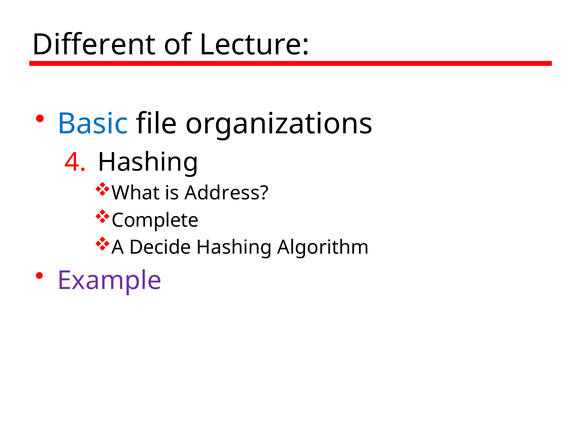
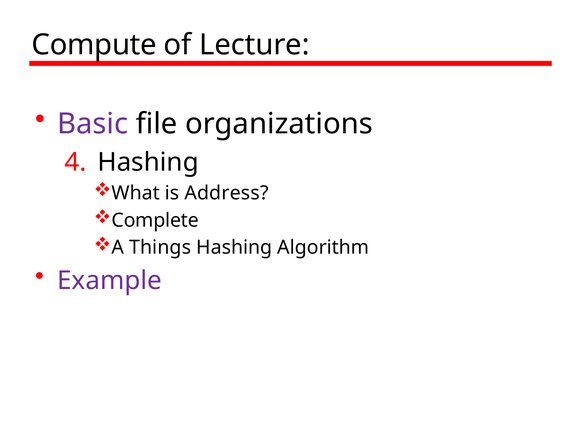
Different: Different -> Compute (94, 45)
Basic colour: blue -> purple (93, 124)
Decide: Decide -> Things (160, 248)
